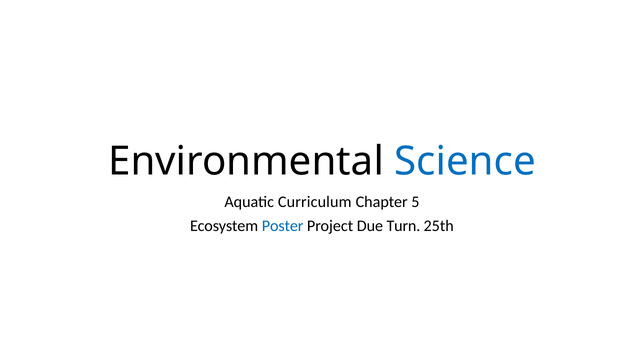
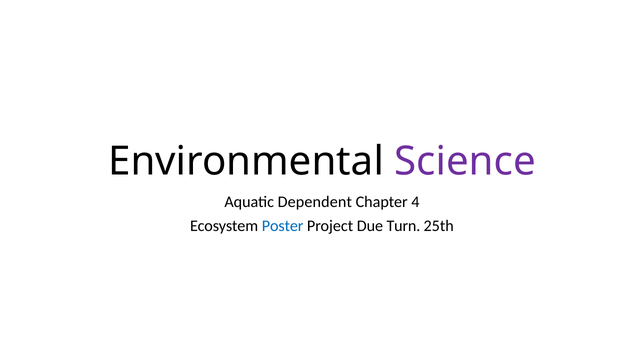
Science colour: blue -> purple (465, 161)
Curriculum: Curriculum -> Dependent (315, 201)
5: 5 -> 4 (415, 201)
